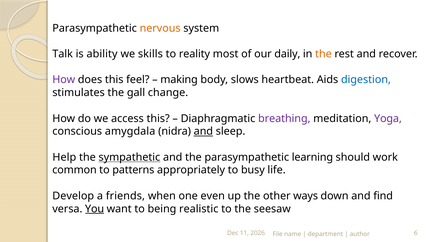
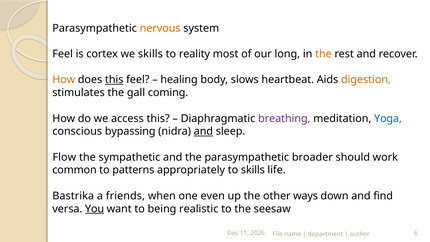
Talk: Talk -> Feel (63, 54)
ability: ability -> cortex (102, 54)
daily: daily -> long (287, 54)
How colour: purple -> orange (64, 80)
this underline: none -> present (114, 80)
making: making -> healing (179, 80)
digestion colour: blue -> orange (366, 80)
change: change -> coming (168, 93)
Yoga colour: purple -> blue (388, 118)
amygdala: amygdala -> bypassing (130, 131)
Help: Help -> Flow (64, 157)
sympathetic underline: present -> none (129, 157)
learning: learning -> broader (312, 157)
to busy: busy -> skills (253, 170)
Develop: Develop -> Bastrika (73, 196)
